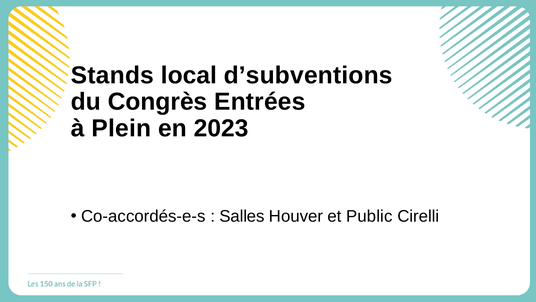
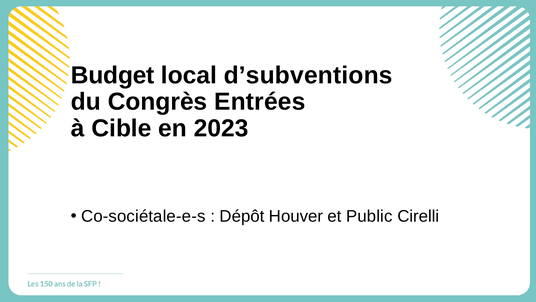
Stands: Stands -> Budget (113, 75)
Plein: Plein -> Cible (121, 128)
Co-accordés-e-s: Co-accordés-e-s -> Co-sociétale-e-s (143, 216)
Salles: Salles -> Dépôt (242, 216)
